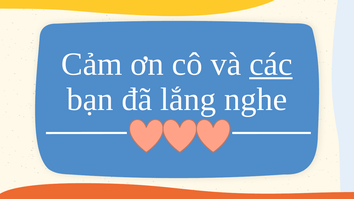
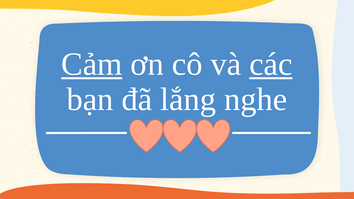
Cảm underline: none -> present (92, 64)
